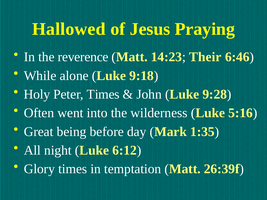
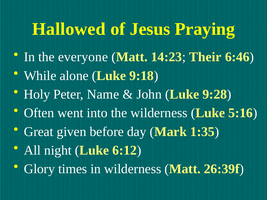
reverence: reverence -> everyone (83, 57)
Peter Times: Times -> Name (103, 94)
being: being -> given (72, 132)
in temptation: temptation -> wilderness (133, 169)
